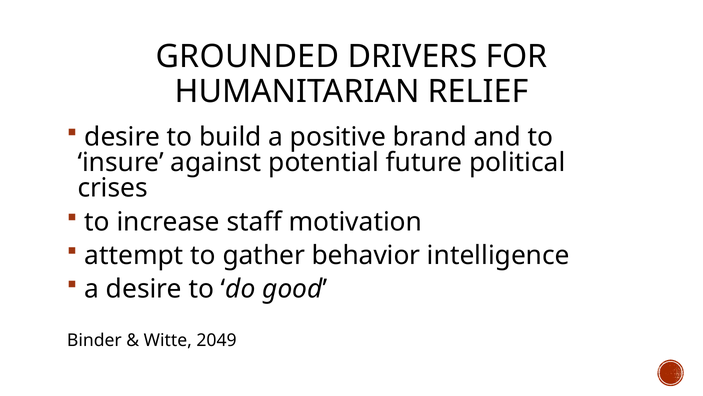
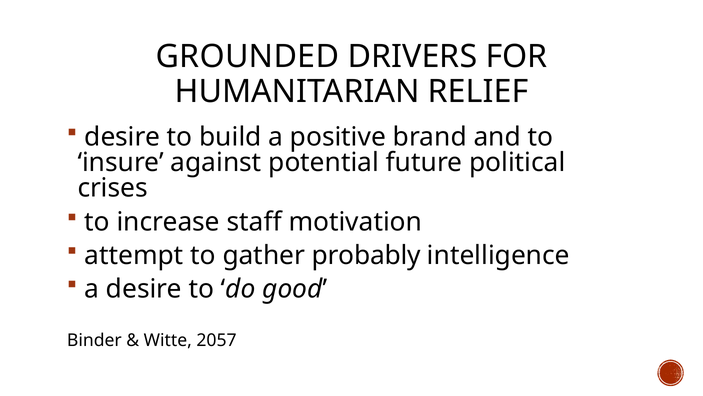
behavior: behavior -> probably (366, 255)
2049: 2049 -> 2057 (217, 340)
